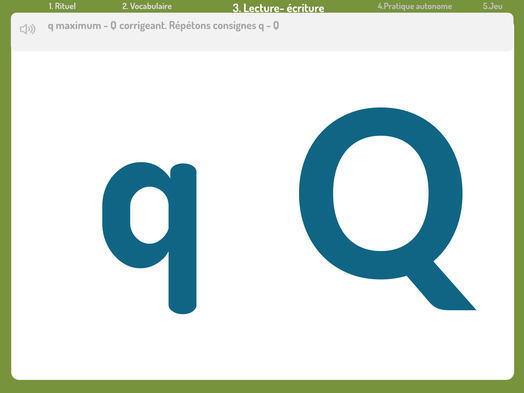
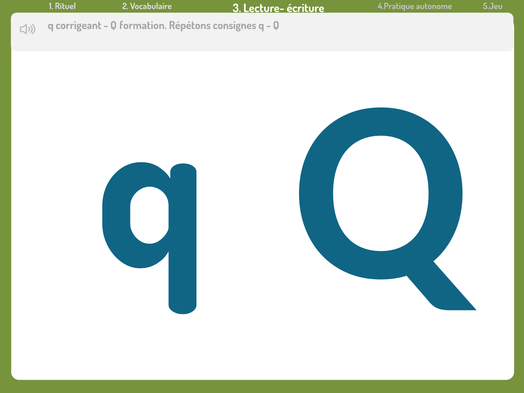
maximum: maximum -> corrigeant (79, 25)
corrigeant: corrigeant -> formation (143, 25)
